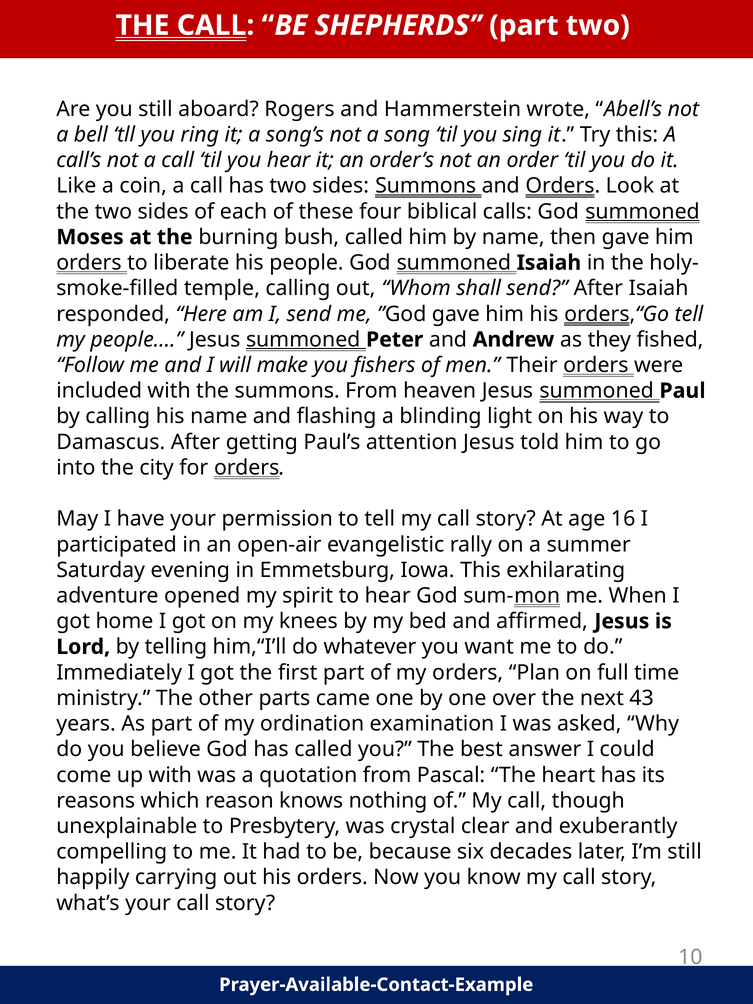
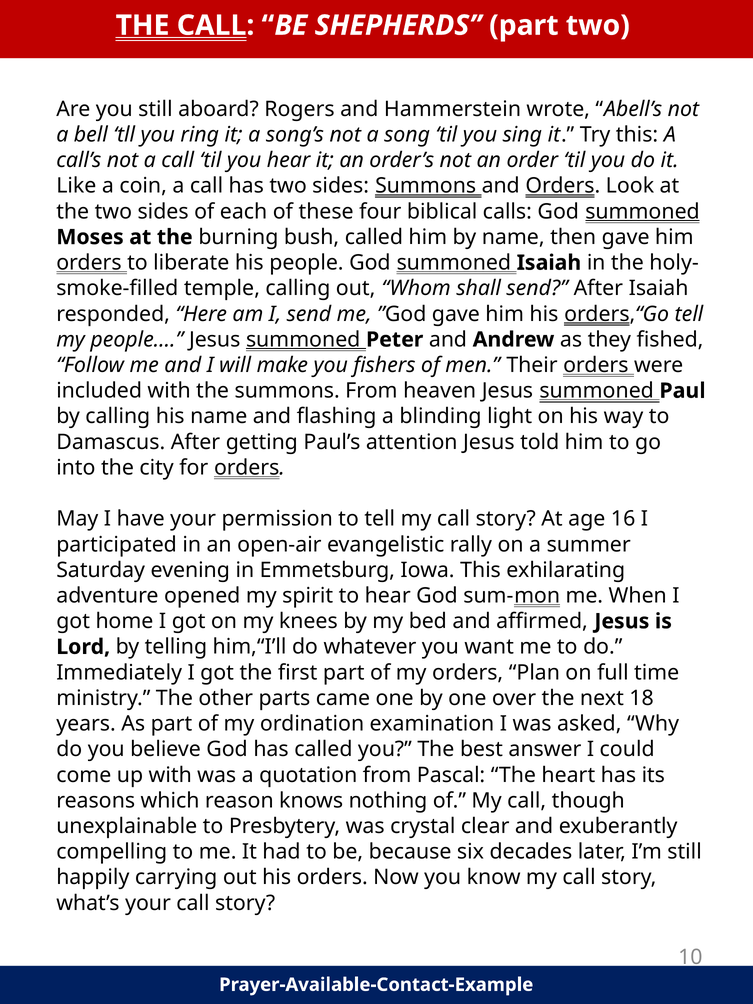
43: 43 -> 18 (642, 698)
